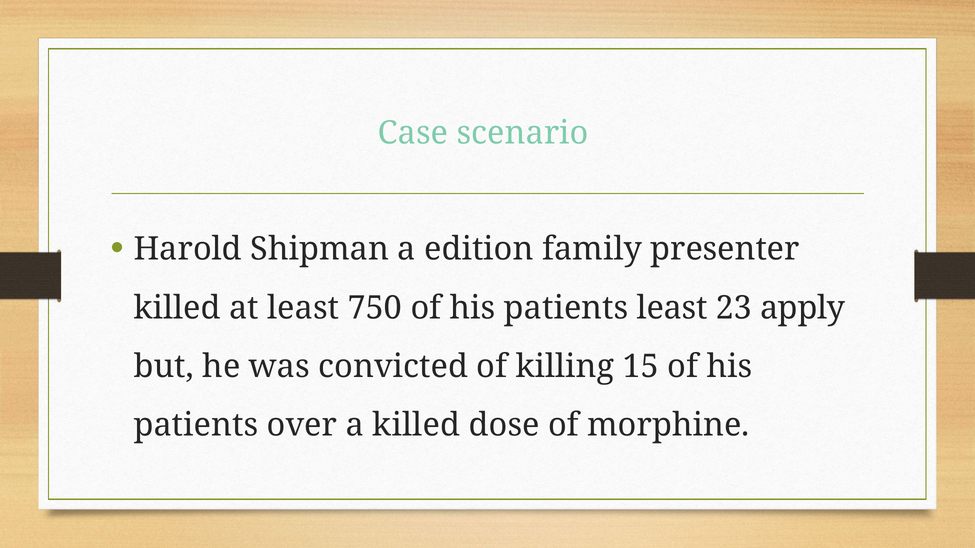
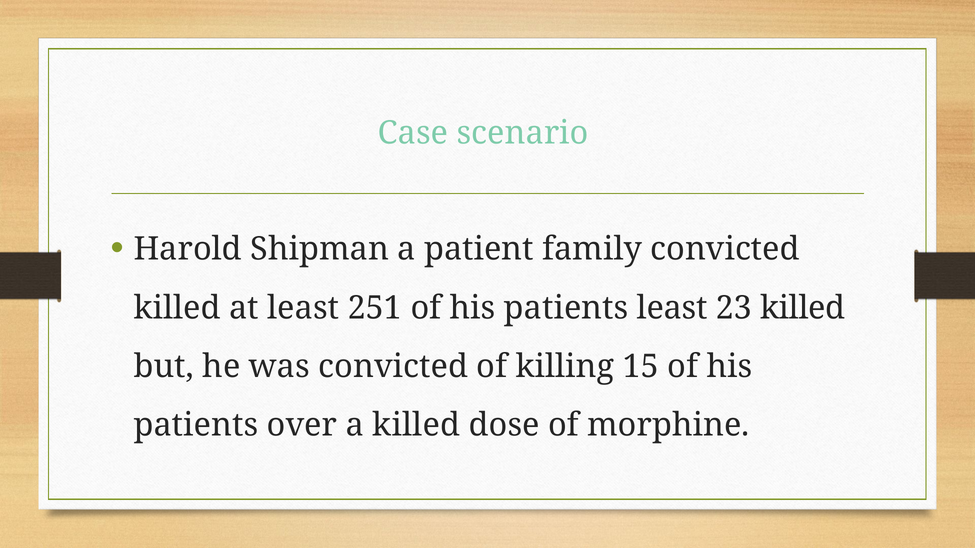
edition: edition -> patient (479, 249)
family presenter: presenter -> convicted (725, 249)
750: 750 -> 251 (375, 308)
23 apply: apply -> killed (803, 308)
